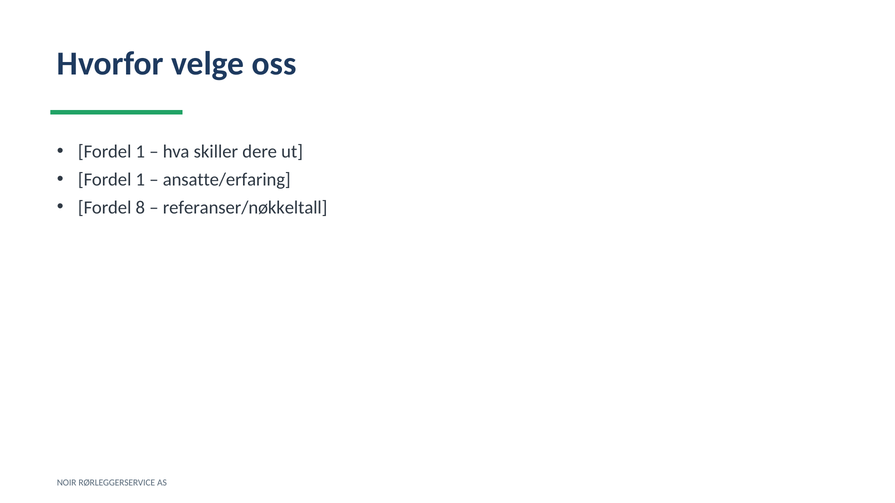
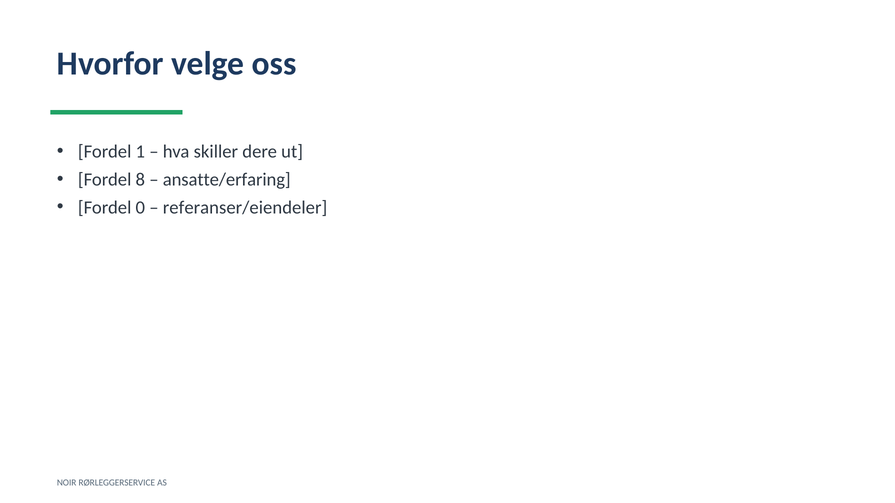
1: 1 -> 8 (140, 180)
8: 8 -> 0 (140, 208)
referanser/nøkkeltall: referanser/nøkkeltall -> referanser/eiendeler (245, 208)
